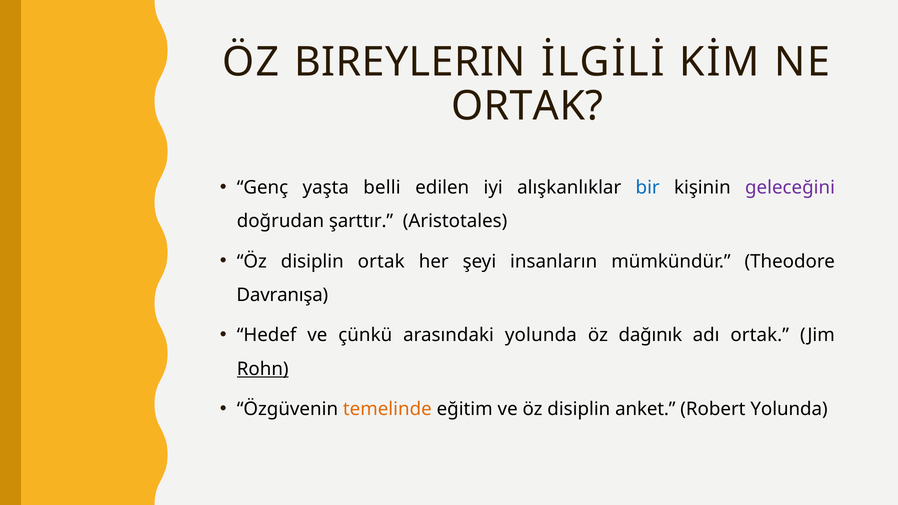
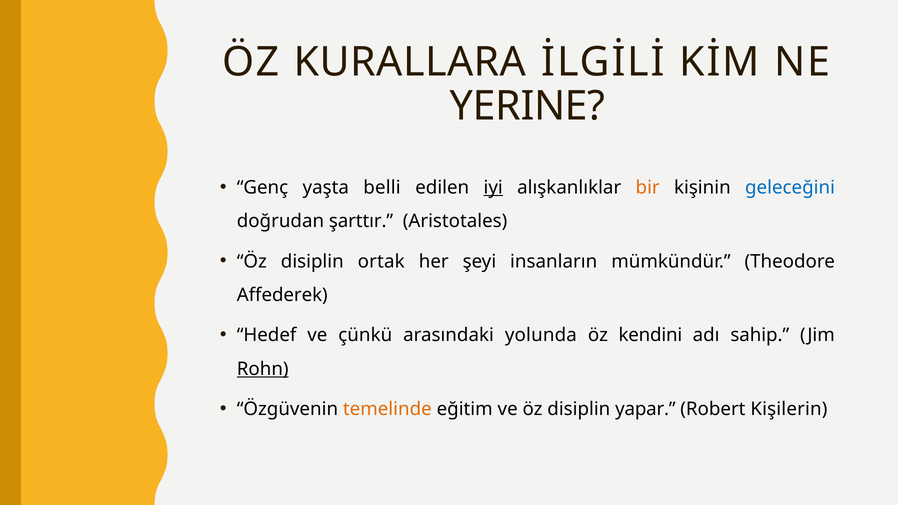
BIREYLERIN: BIREYLERIN -> KURALLARA (410, 62)
ORTAK: ORTAK -> YERINE (528, 106)
iyi underline: none -> present (493, 188)
bir colour: blue -> orange (648, 188)
geleceğini colour: purple -> blue (790, 188)
Davranışa: Davranışa -> Affederek (282, 295)
dağınık: dağınık -> kendini (650, 335)
adı ortak: ortak -> sahip (760, 335)
anket: anket -> yapar (645, 409)
Robert Yolunda: Yolunda -> Kişilerin (789, 409)
